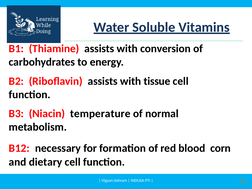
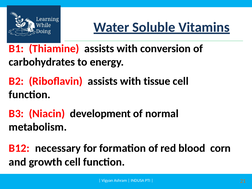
temperature: temperature -> development (100, 114)
dietary: dietary -> growth (46, 162)
